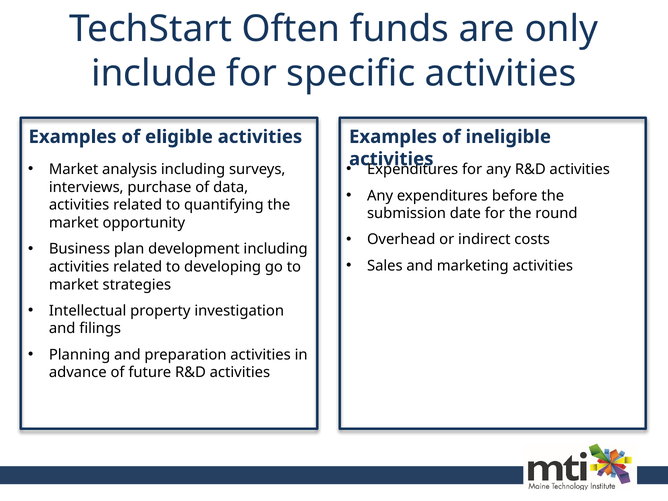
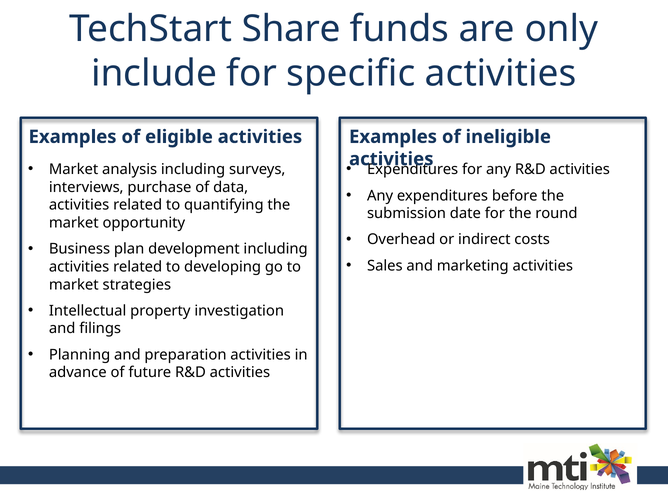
Often: Often -> Share (291, 29)
